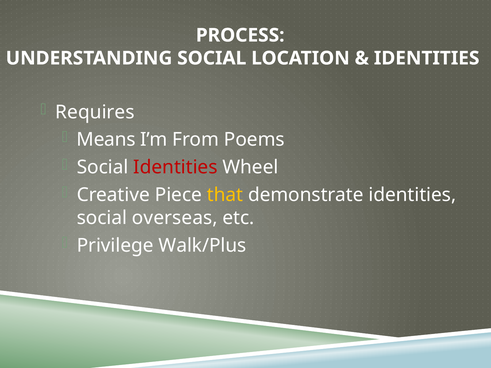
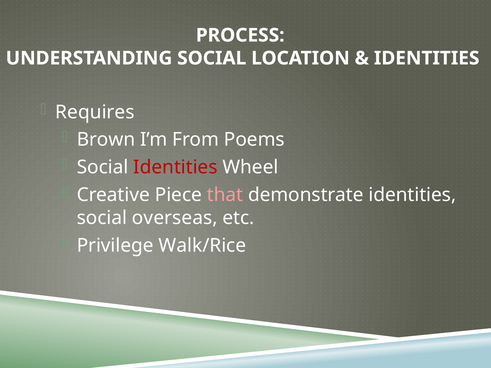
Means: Means -> Brown (106, 140)
that colour: yellow -> pink (225, 195)
Walk/Plus: Walk/Plus -> Walk/Rice (202, 246)
